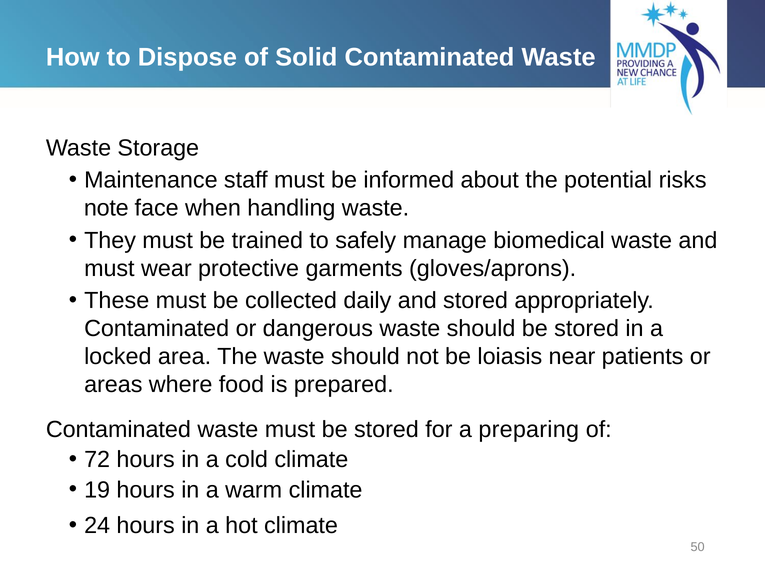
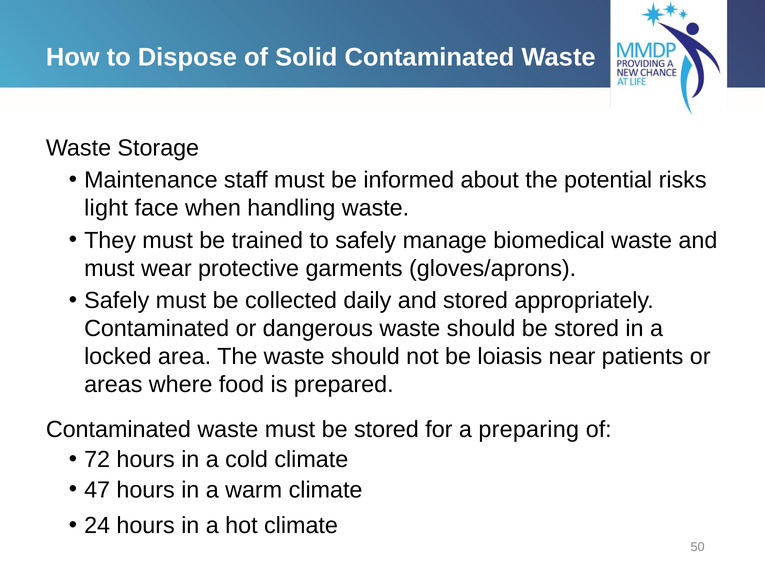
note: note -> light (106, 208)
These: These -> Safely (117, 301)
19: 19 -> 47 (97, 491)
